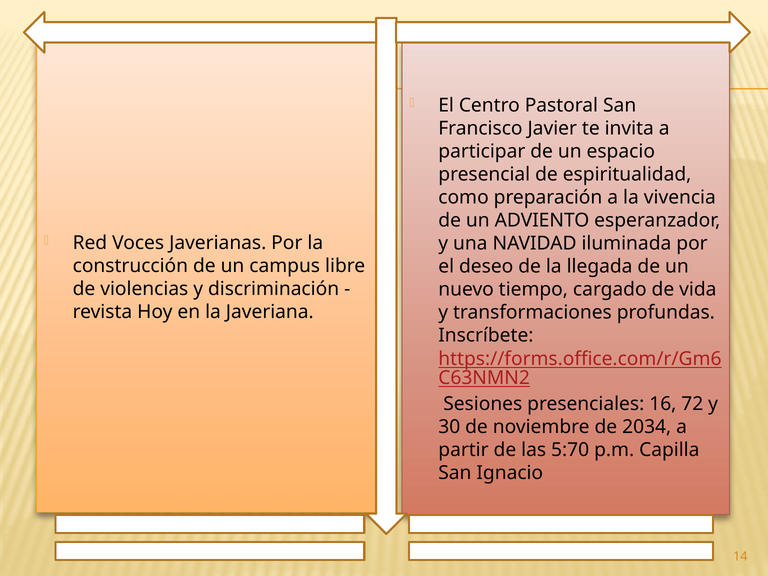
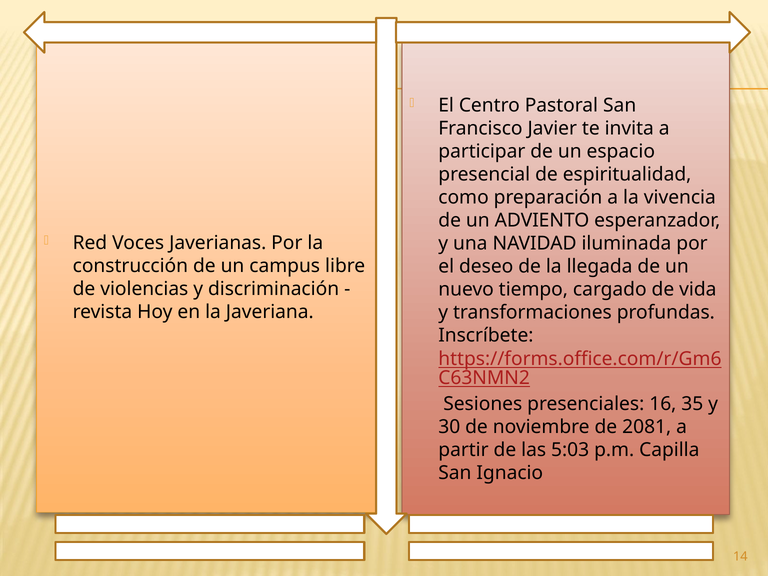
72: 72 -> 35 (692, 404)
2034: 2034 -> 2081 (647, 427)
5:70: 5:70 -> 5:03 (570, 450)
